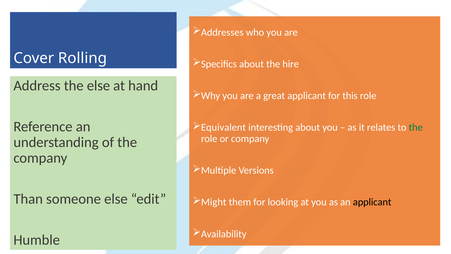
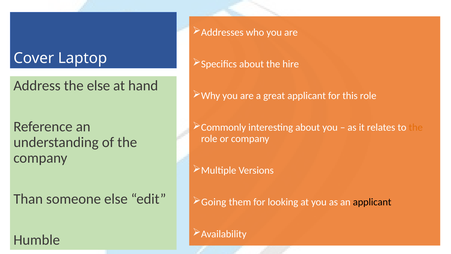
Rolling: Rolling -> Laptop (83, 58)
Equivalent: Equivalent -> Commonly (224, 127)
the colour: green -> orange (416, 127)
Might: Might -> Going (214, 202)
